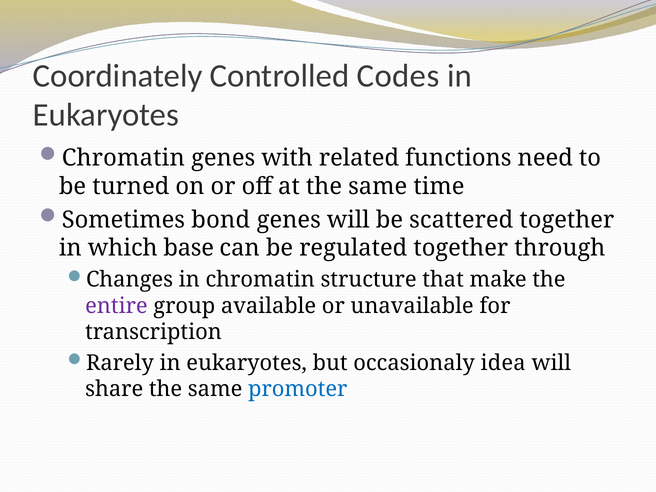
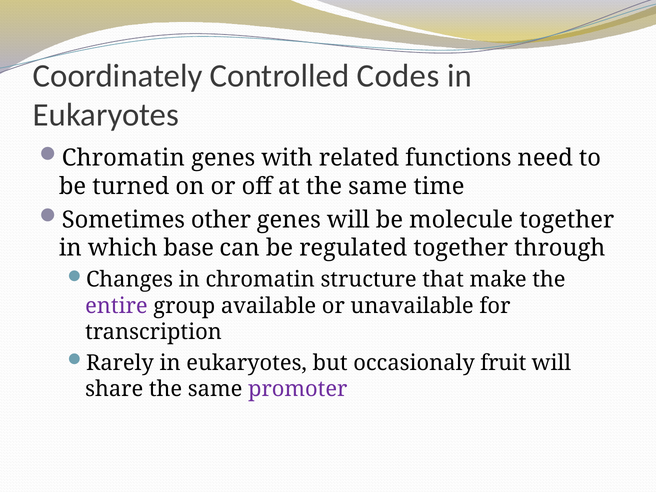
bond: bond -> other (221, 220)
scattered: scattered -> molecule (461, 220)
idea: idea -> fruit (503, 363)
promoter colour: blue -> purple (298, 389)
